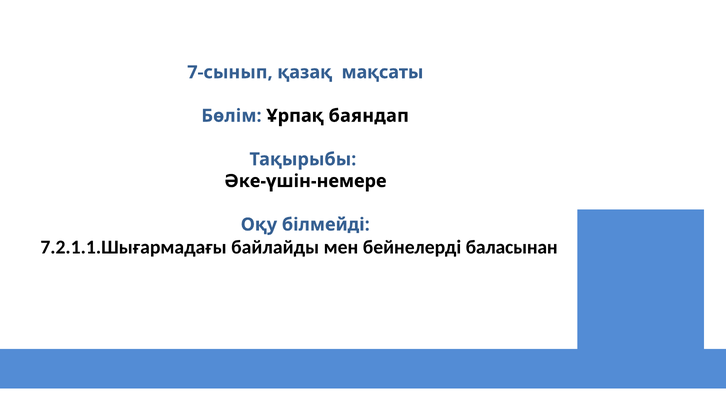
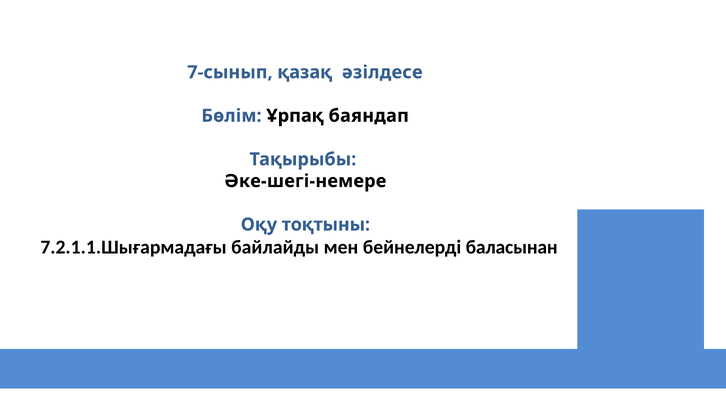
мақсаты: мақсаты -> әзілдесе (382, 72)
Әке-үшін-немере: Әке-үшін-немере -> Әке-шегі-немере (305, 181)
білмейді: білмейді -> тоқтыны (326, 225)
